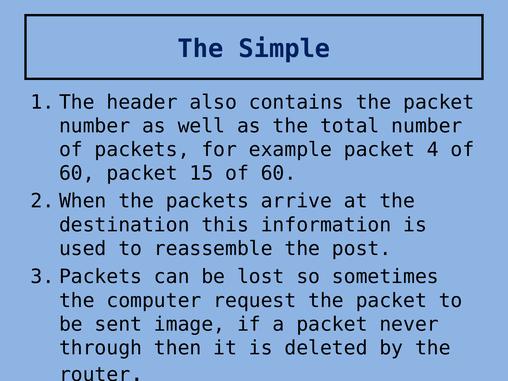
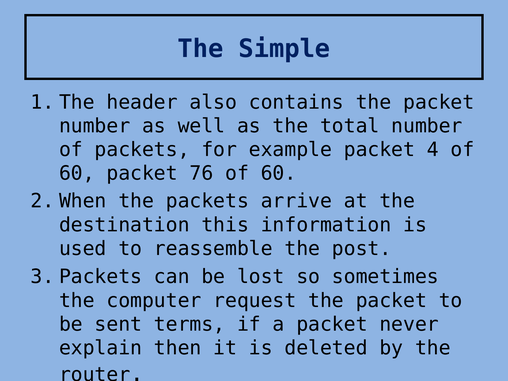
15: 15 -> 76 (201, 173)
image: image -> terms (190, 324)
through: through -> explain (101, 348)
